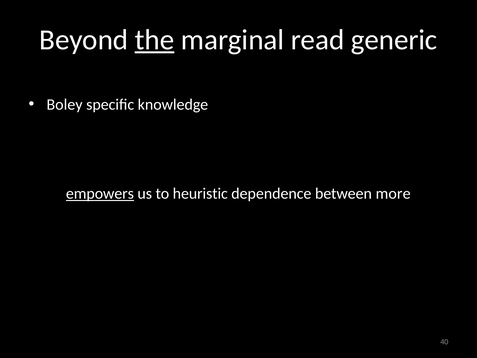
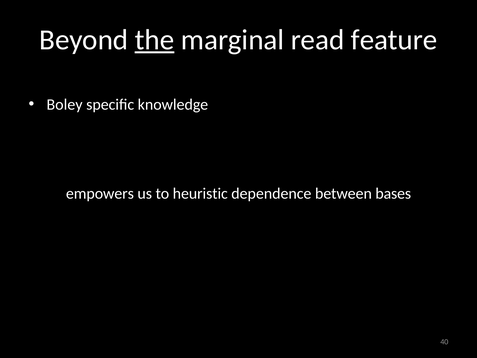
generic: generic -> feature (394, 40)
empowers underline: present -> none (100, 193)
more: more -> bases (393, 193)
